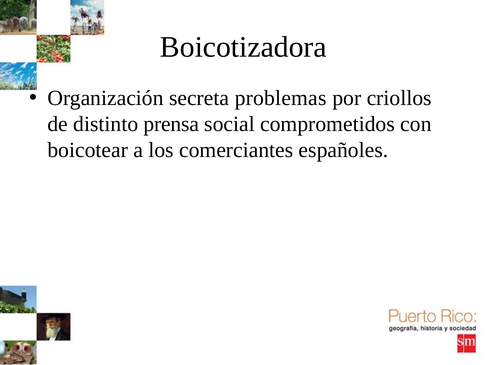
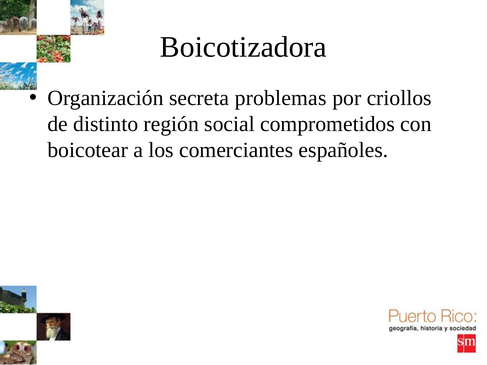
prensa: prensa -> región (171, 124)
